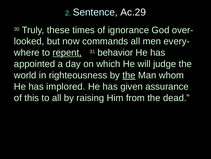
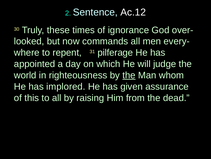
Ac.29: Ac.29 -> Ac.12 (133, 12)
repent underline: present -> none (67, 52)
behavior: behavior -> pilferage (115, 52)
